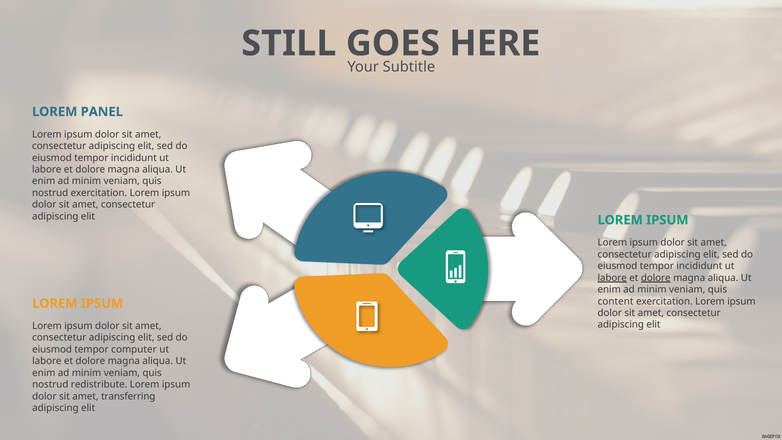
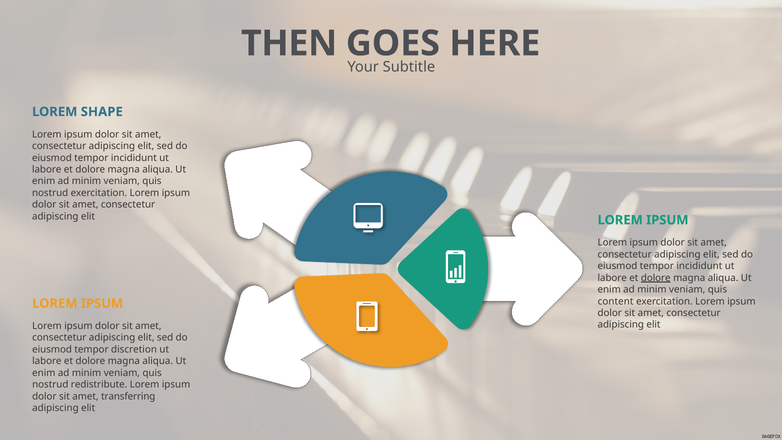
STILL: STILL -> THEN (289, 43)
PANEL: PANEL -> SHAPE (102, 112)
labore underline: present -> none (612, 278)
computer: computer -> discretion (134, 349)
